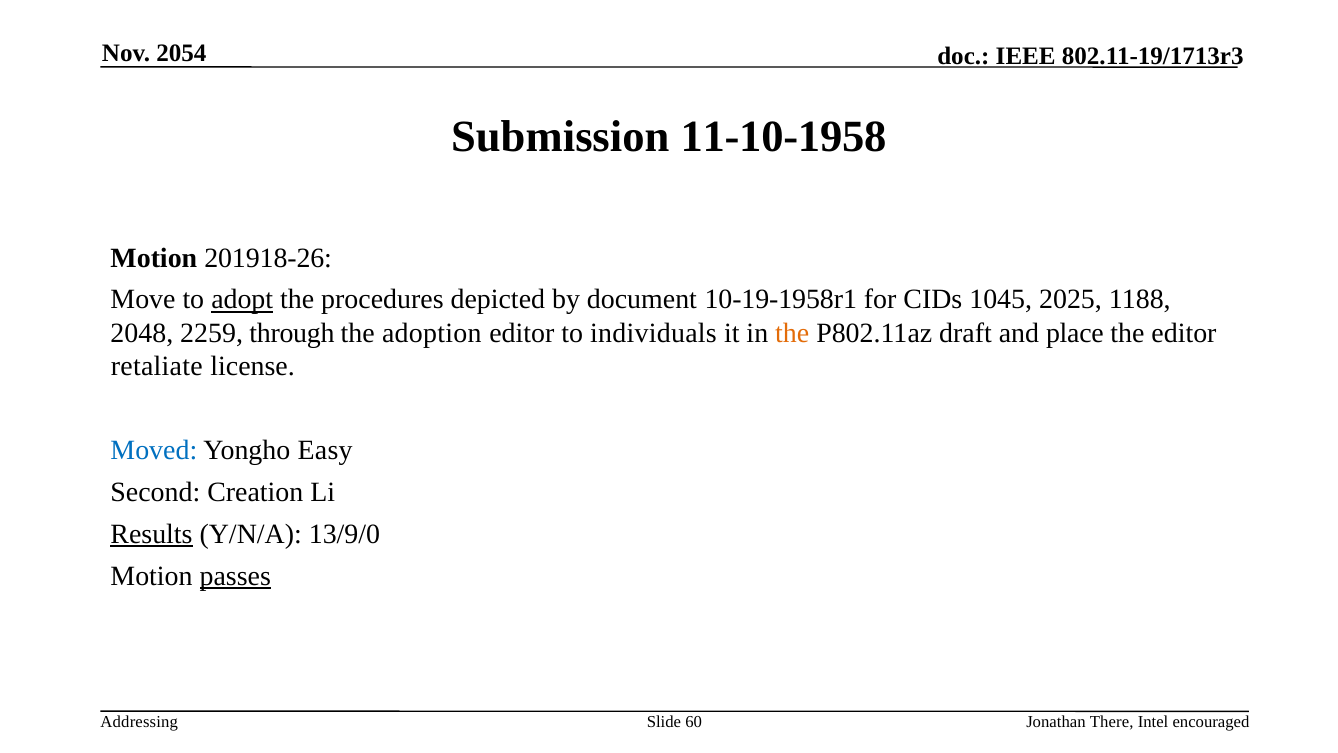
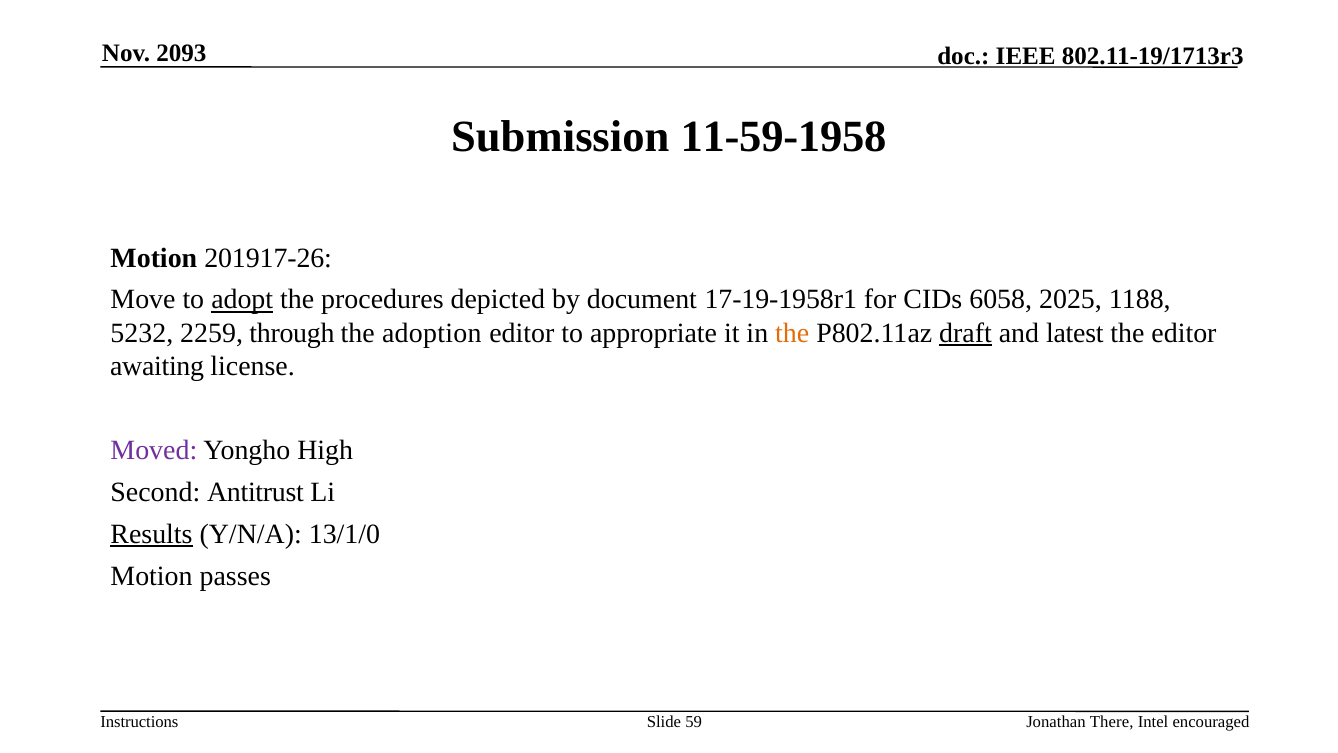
2054: 2054 -> 2093 (181, 53)
11-10-1958: 11-10-1958 -> 11-59-1958 (783, 137)
201918-26: 201918-26 -> 201917-26 (268, 258)
10-19-1958r1: 10-19-1958r1 -> 17-19-1958r1 (781, 300)
1045: 1045 -> 6058 (1001, 300)
2048: 2048 -> 5232 (142, 333)
individuals: individuals -> appropriate (654, 333)
draft underline: none -> present (966, 333)
place: place -> latest (1075, 333)
retaliate: retaliate -> awaiting (157, 367)
Moved colour: blue -> purple (154, 450)
Easy: Easy -> High (325, 450)
Creation: Creation -> Antitrust (255, 492)
13/9/0: 13/9/0 -> 13/1/0 (344, 534)
passes underline: present -> none (235, 576)
Addressing: Addressing -> Instructions (139, 722)
60: 60 -> 59 (694, 722)
